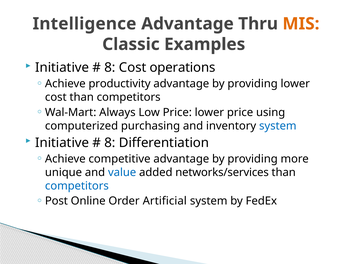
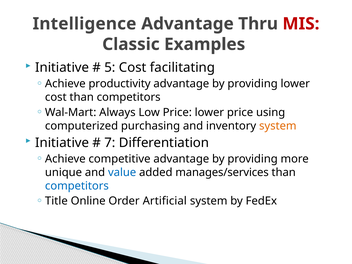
MIS colour: orange -> red (301, 24)
8: 8 -> 5 (110, 68)
operations: operations -> facilitating (182, 68)
system colour: blue -> orange (278, 126)
8: 8 -> 7 (110, 143)
networks/services: networks/services -> manages/services (222, 172)
Post: Post -> Title (56, 201)
